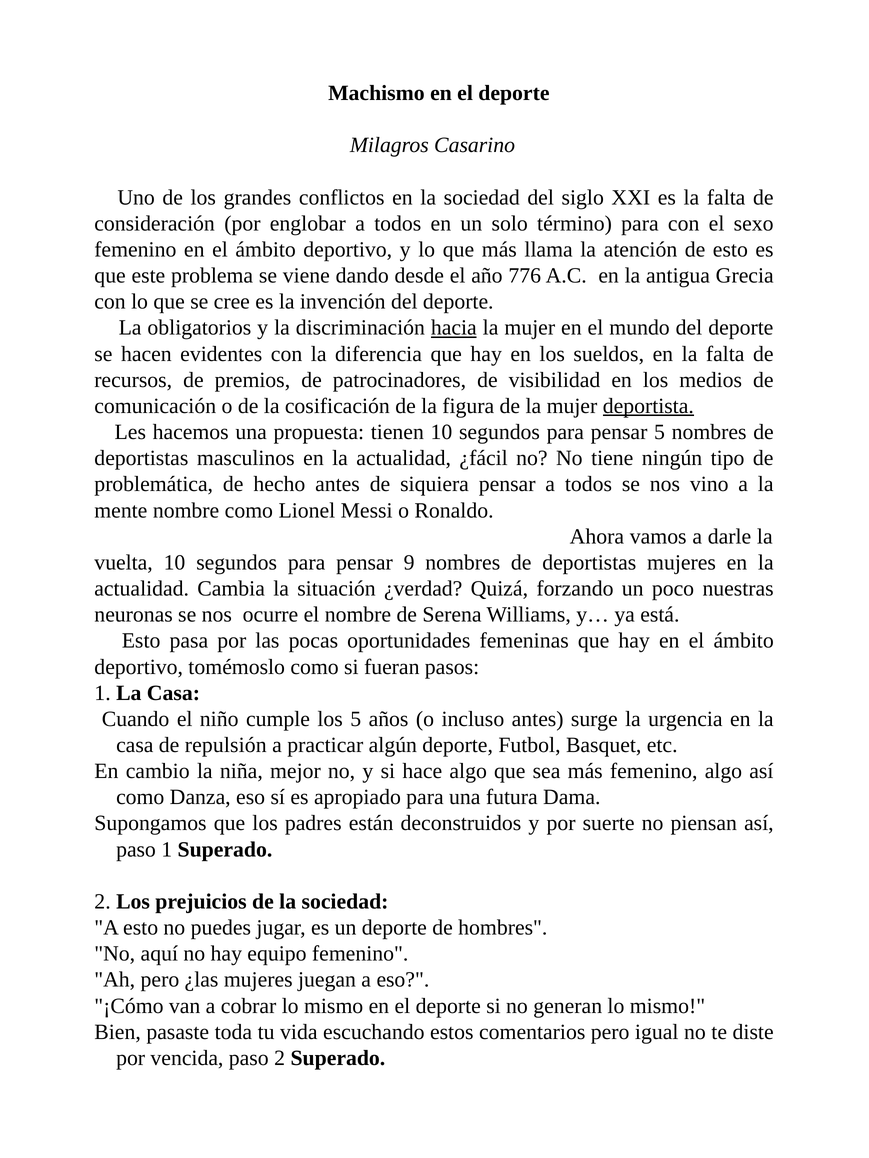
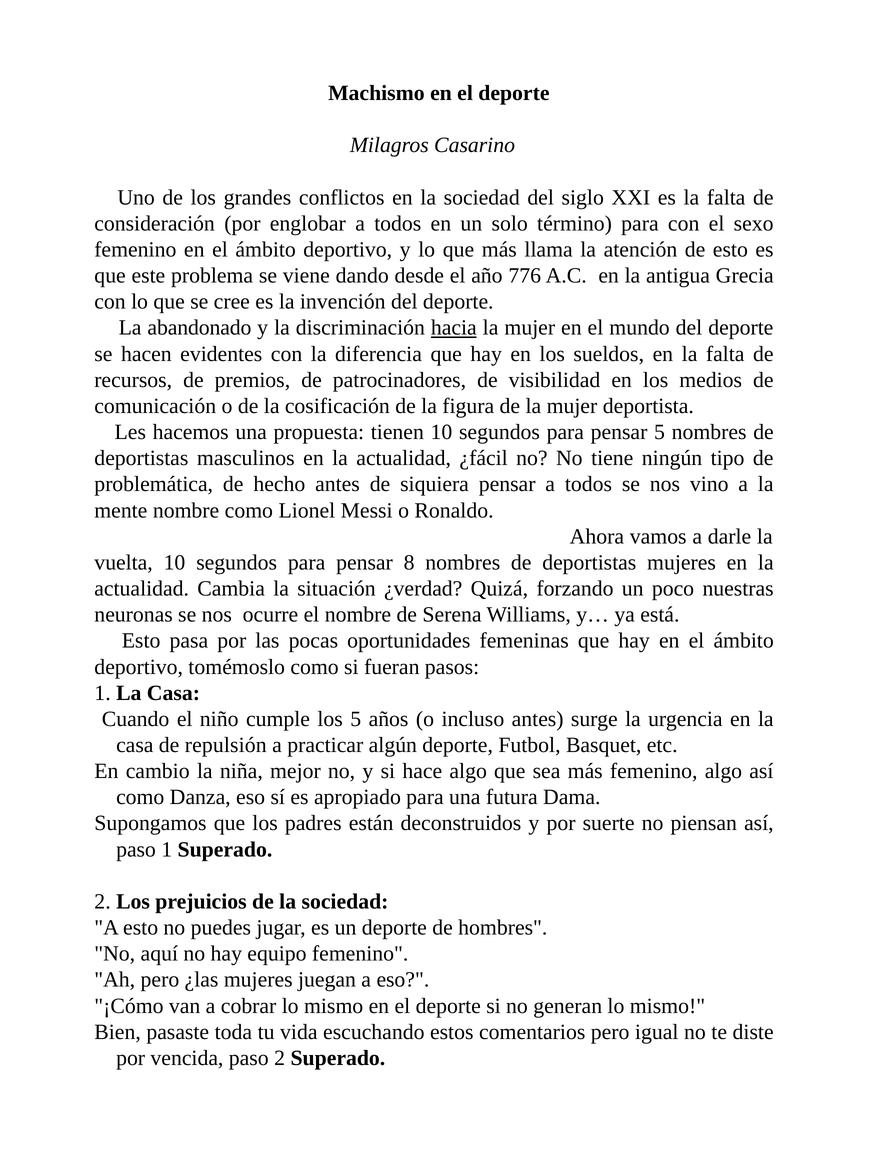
obligatorios: obligatorios -> abandonado (199, 328)
deportista underline: present -> none (648, 406)
9: 9 -> 8 (409, 563)
